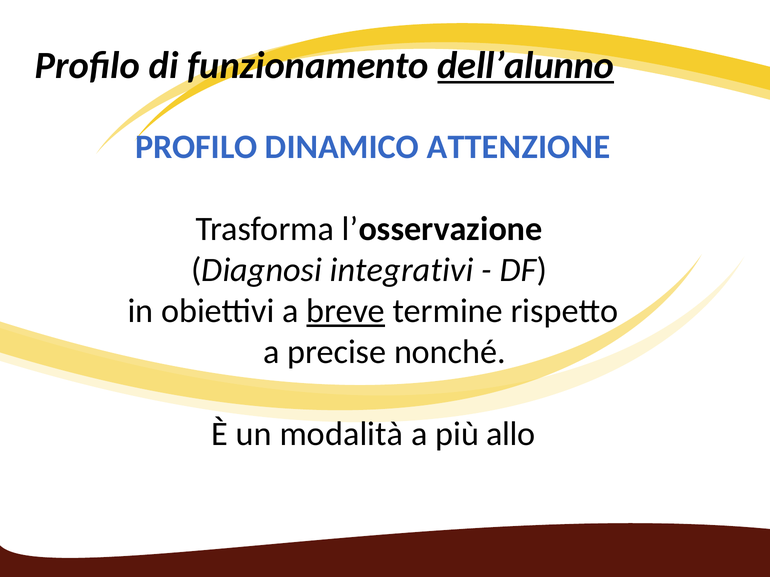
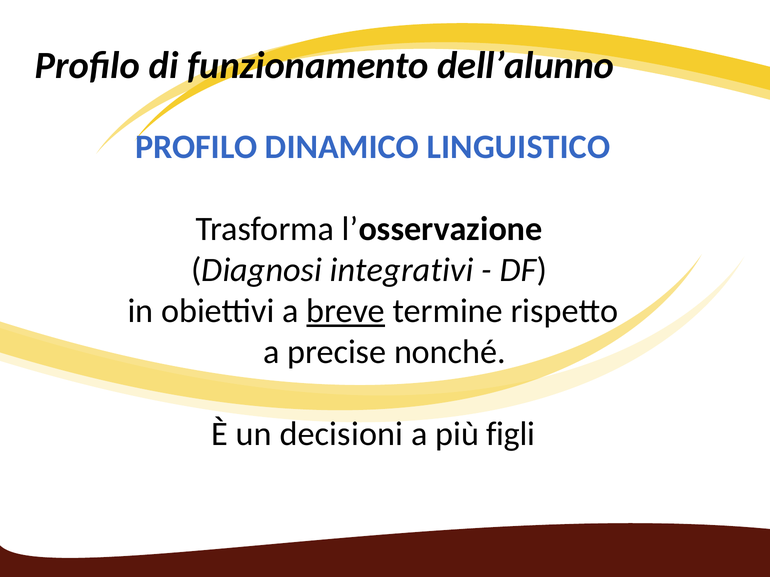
dell’alunno underline: present -> none (526, 66)
ATTENZIONE: ATTENZIONE -> LINGUISTICO (519, 147)
modalità: modalità -> decisioni (341, 435)
allo: allo -> figli (511, 435)
